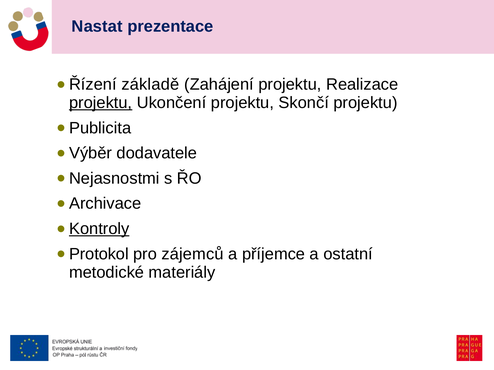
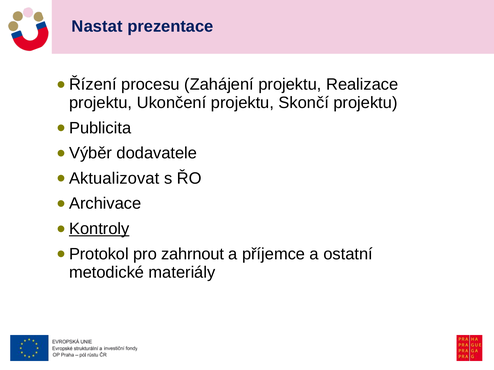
základě: základě -> procesu (150, 85)
projektu underline: present -> none (101, 103)
Nejasnostmi: Nejasnostmi -> Aktualizovat (114, 179)
zájemců: zájemců -> zahrnout (193, 254)
